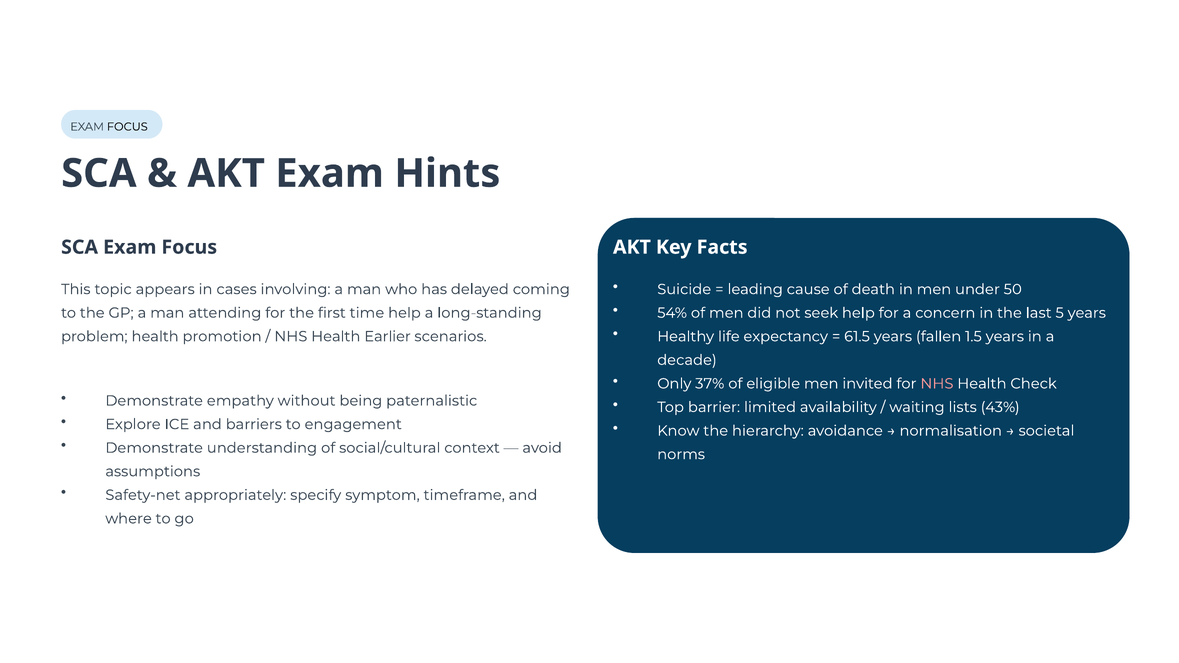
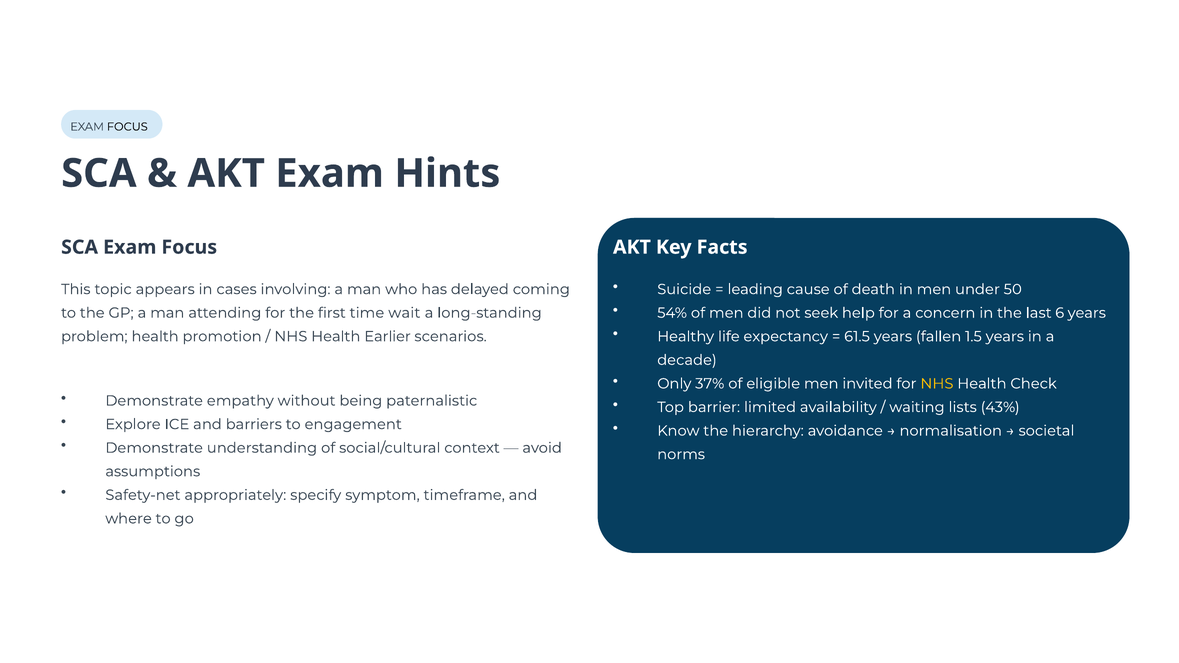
5: 5 -> 6 (1060, 313)
time help: help -> wait (404, 313)
NHS colour: pink -> yellow (937, 384)
